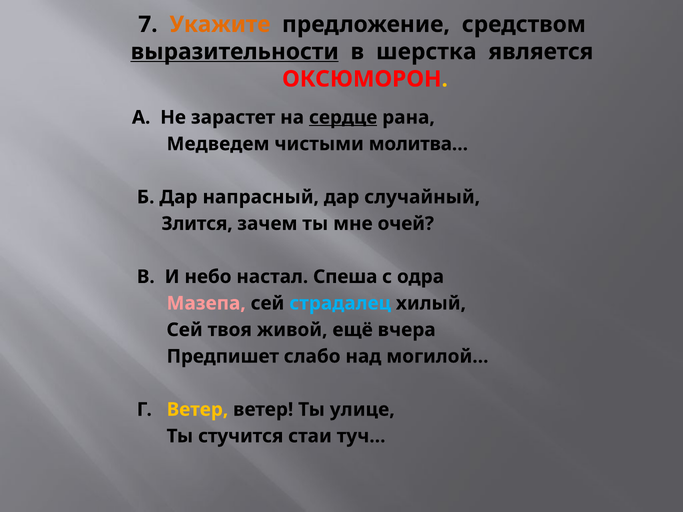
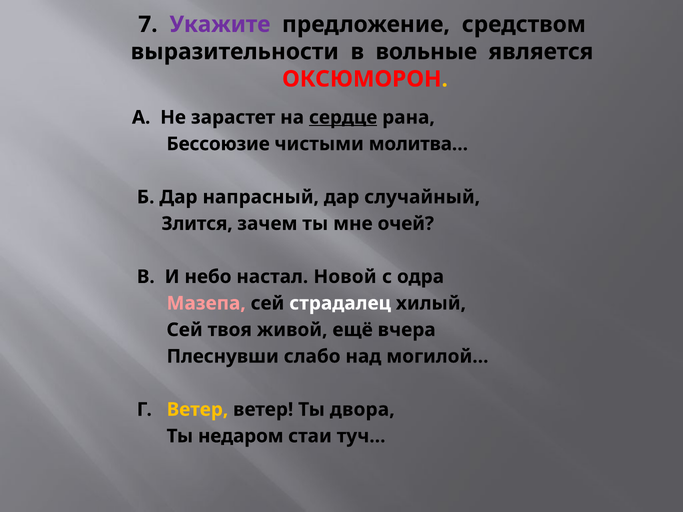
Укажите colour: orange -> purple (220, 24)
выразительности underline: present -> none (235, 52)
шерстка: шерстка -> вольные (426, 52)
Медведем: Медведем -> Бессоюзие (218, 144)
Спеша: Спеша -> Новой (345, 277)
страдалец colour: light blue -> white (340, 303)
Предпишет: Предпишет -> Плеснувши (223, 357)
улице: улице -> двора (362, 410)
стучится: стучится -> недаром (241, 436)
